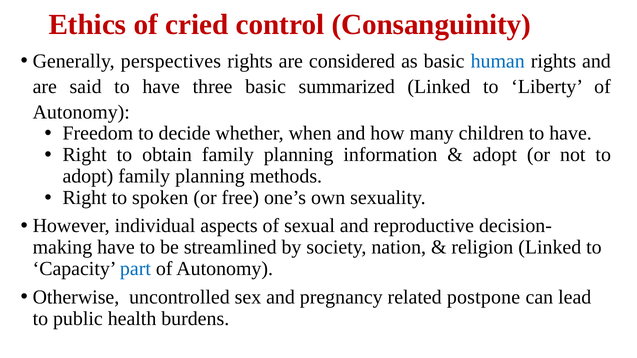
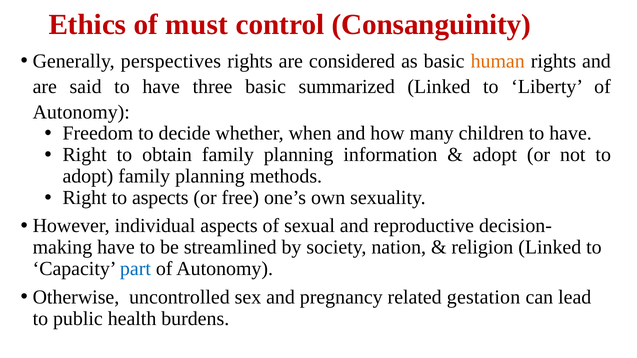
cried: cried -> must (197, 25)
human colour: blue -> orange (498, 61)
to spoken: spoken -> aspects (160, 198)
postpone: postpone -> gestation (484, 297)
